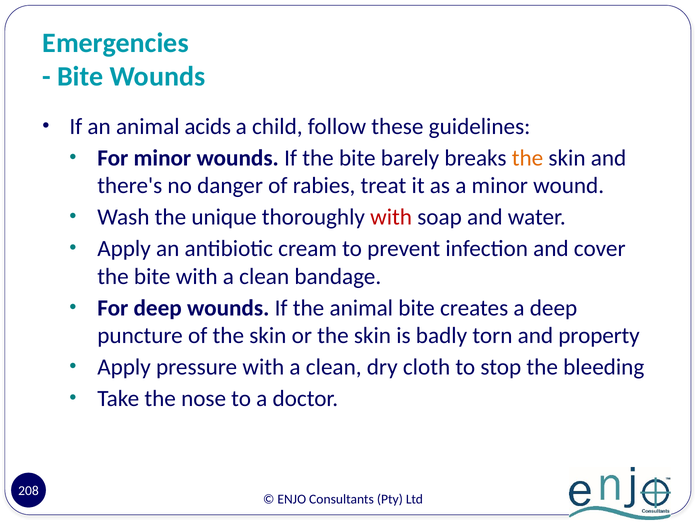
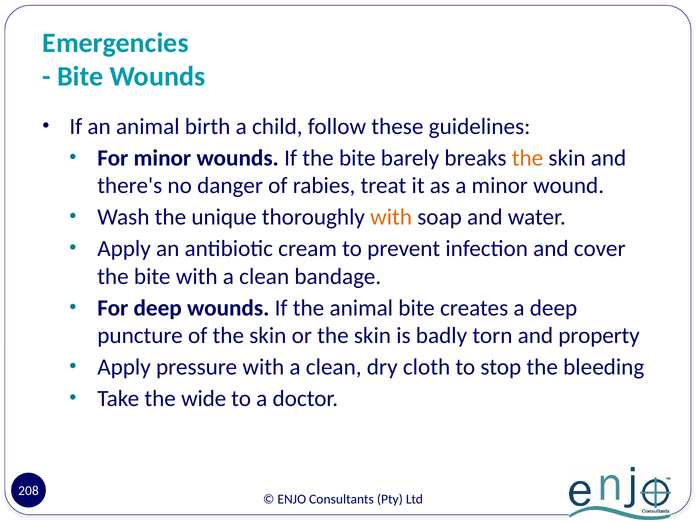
acids: acids -> birth (208, 127)
with colour: red -> orange (391, 217)
nose: nose -> wide (204, 399)
